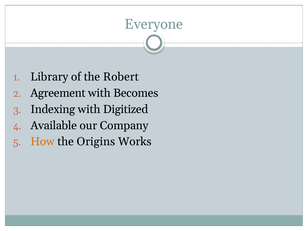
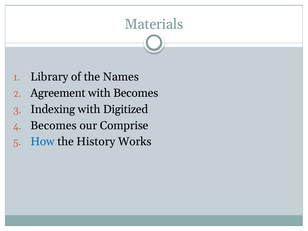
Everyone: Everyone -> Materials (154, 24)
Robert: Robert -> Names (121, 77)
Available: Available -> Becomes (54, 125)
Company: Company -> Comprise (124, 125)
How colour: orange -> blue (43, 142)
Origins: Origins -> History (96, 142)
